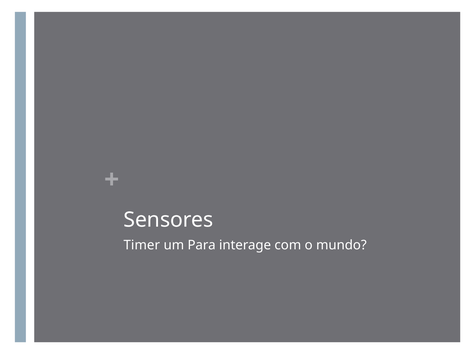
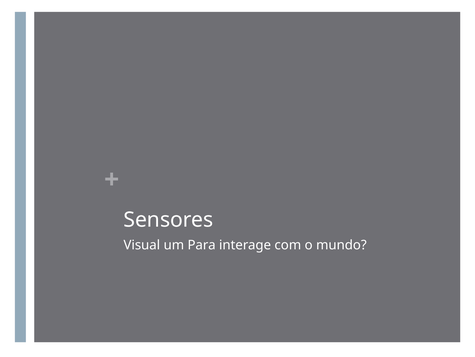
Timer: Timer -> Visual (142, 245)
